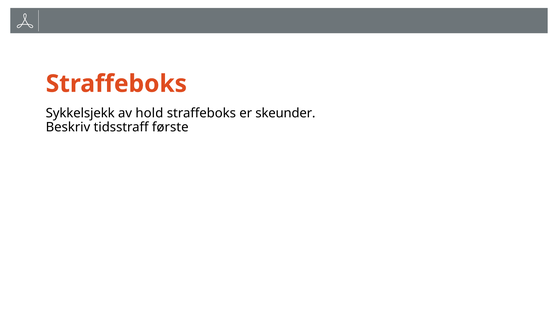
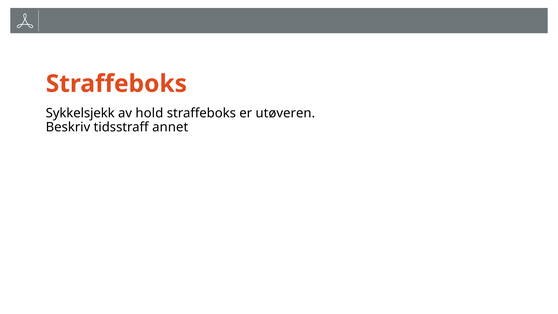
skeunder: skeunder -> utøveren (285, 113)
første: første -> annet (170, 127)
